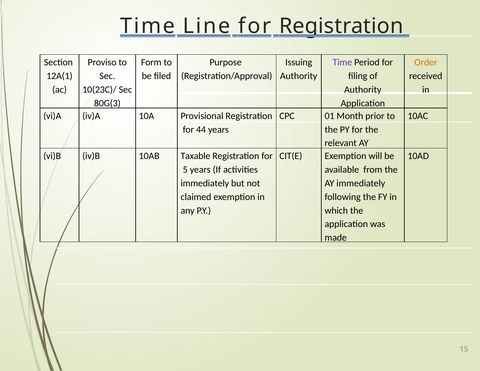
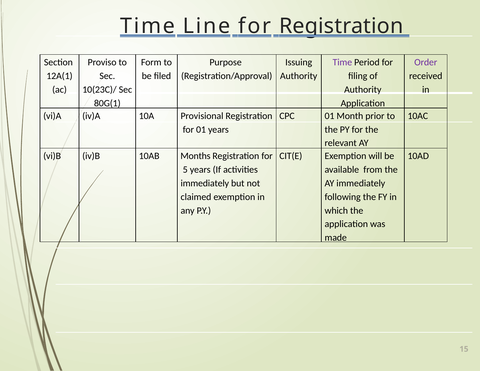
Order colour: orange -> purple (426, 62)
80G(3: 80G(3 -> 80G(1 (107, 103)
for 44: 44 -> 01 (201, 129)
Taxable: Taxable -> Months (195, 156)
